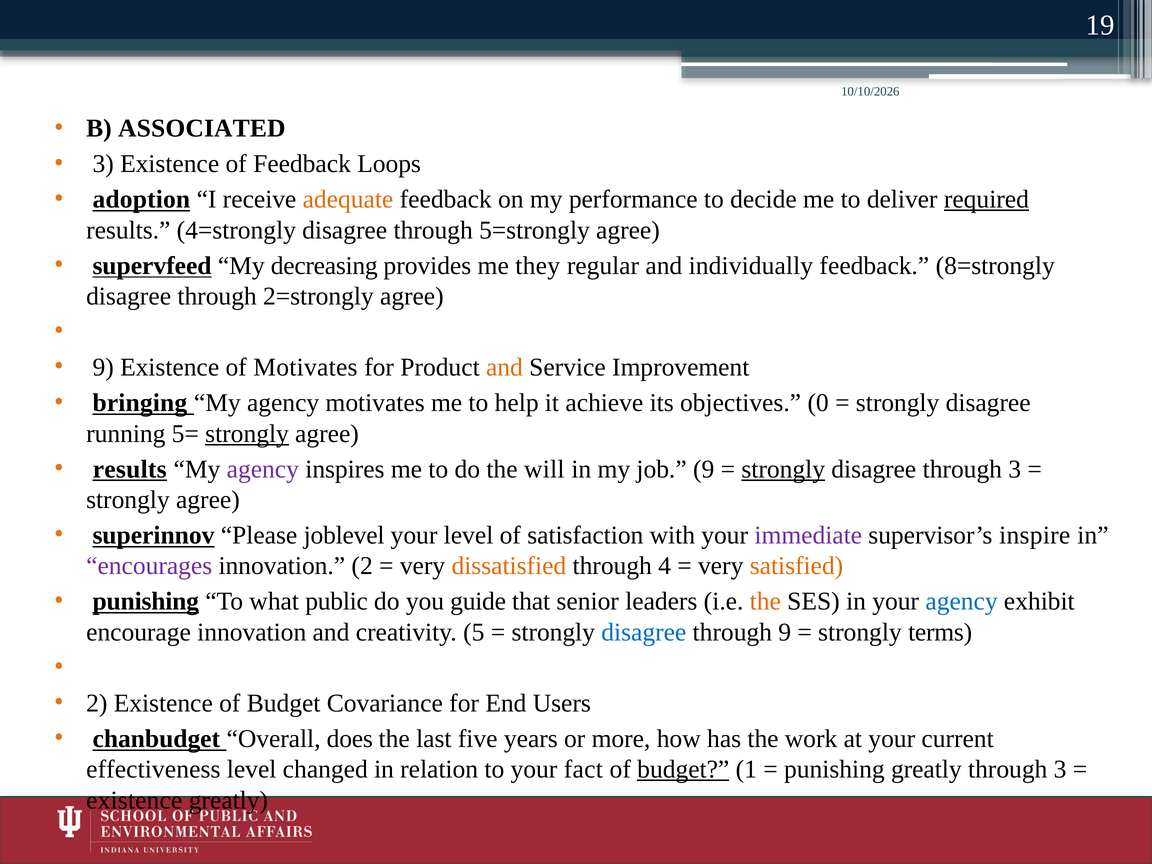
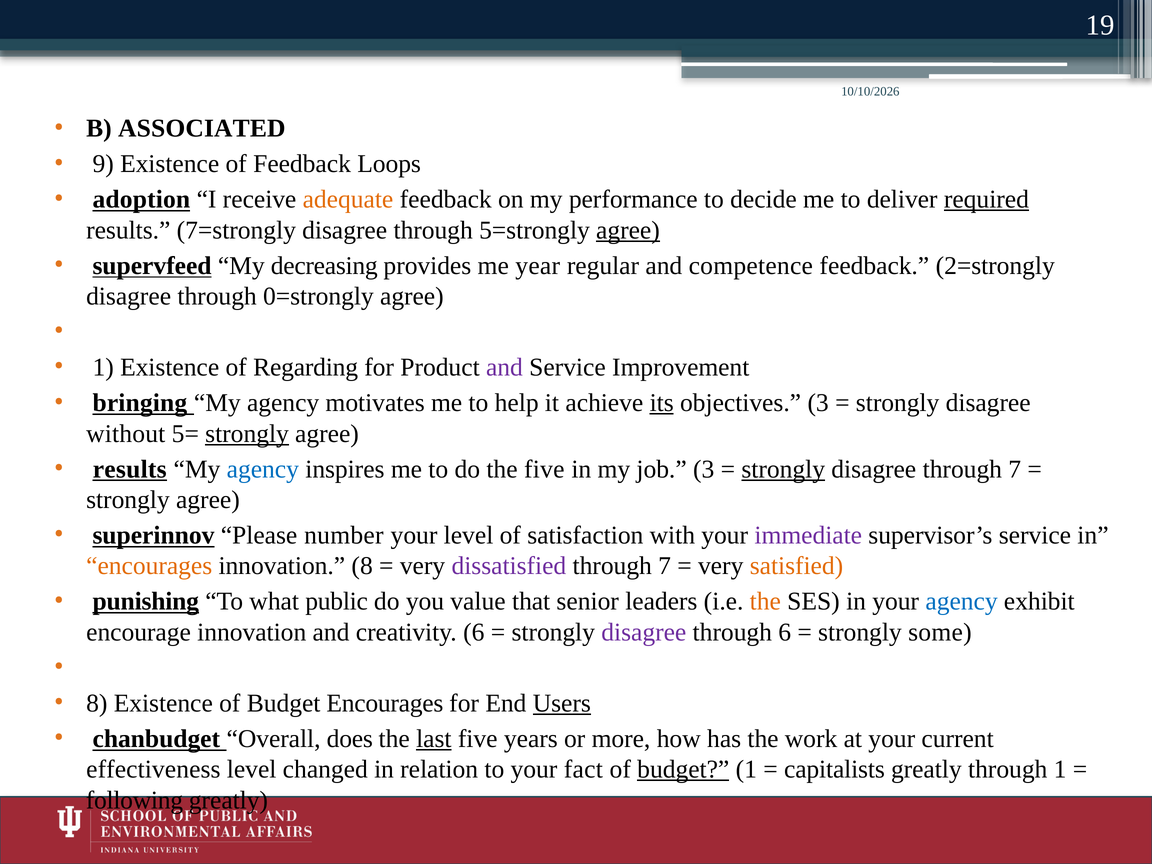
3: 3 -> 9 (103, 164)
4=strongly: 4=strongly -> 7=strongly (236, 230)
agree underline: none -> present (628, 230)
they: they -> year (538, 266)
individually: individually -> competence (751, 266)
8=strongly: 8=strongly -> 2=strongly (995, 266)
2=strongly: 2=strongly -> 0=strongly (318, 296)
9: 9 -> 1 (103, 367)
of Motivates: Motivates -> Regarding (306, 367)
and colour: orange -> purple (504, 367)
its underline: none -> present (662, 403)
objectives 0: 0 -> 3 (818, 403)
running: running -> without (126, 434)
agency colour: purple -> blue (263, 469)
the will: will -> five (544, 469)
job 9: 9 -> 3 (704, 469)
disagree through 3: 3 -> 7 (1015, 469)
joblevel: joblevel -> number (344, 535)
supervisor’s inspire: inspire -> service (1035, 535)
encourages colour: purple -> orange (149, 566)
innovation 2: 2 -> 8 (362, 566)
dissatisfied colour: orange -> purple (509, 566)
4: 4 -> 7 (665, 566)
guide: guide -> value (478, 602)
creativity 5: 5 -> 6 (474, 632)
disagree colour: blue -> purple (644, 632)
through 9: 9 -> 6 (785, 632)
terms: terms -> some (940, 632)
2: 2 -> 8 (97, 703)
Budget Covariance: Covariance -> Encourages (385, 703)
Users underline: none -> present (562, 703)
last underline: none -> present (434, 739)
punishing: punishing -> capitalists (834, 769)
greatly through 3: 3 -> 1 (1060, 769)
existence: existence -> following (134, 800)
